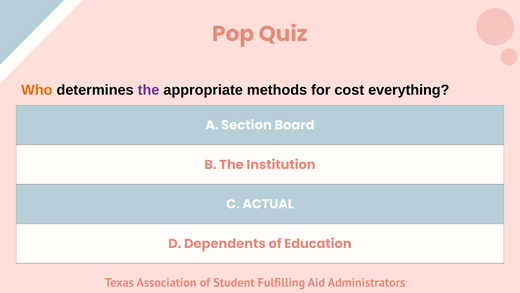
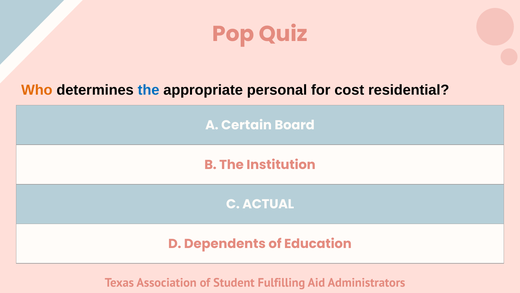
the colour: purple -> blue (149, 90)
methods: methods -> personal (277, 90)
everything: everything -> residential (409, 90)
Section: Section -> Certain (247, 125)
